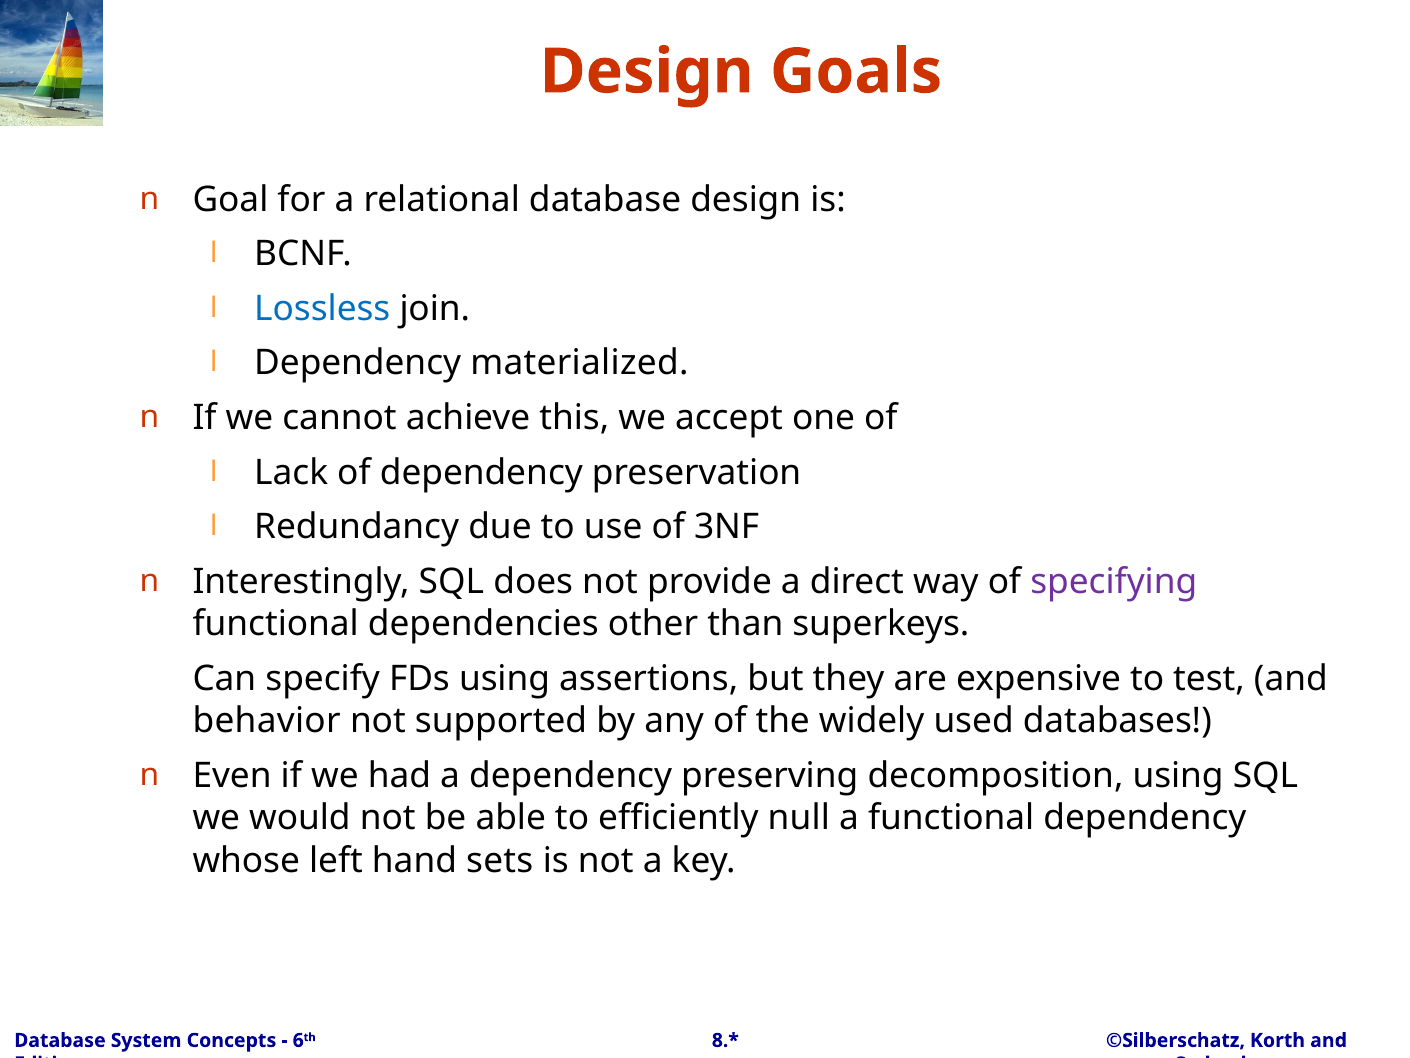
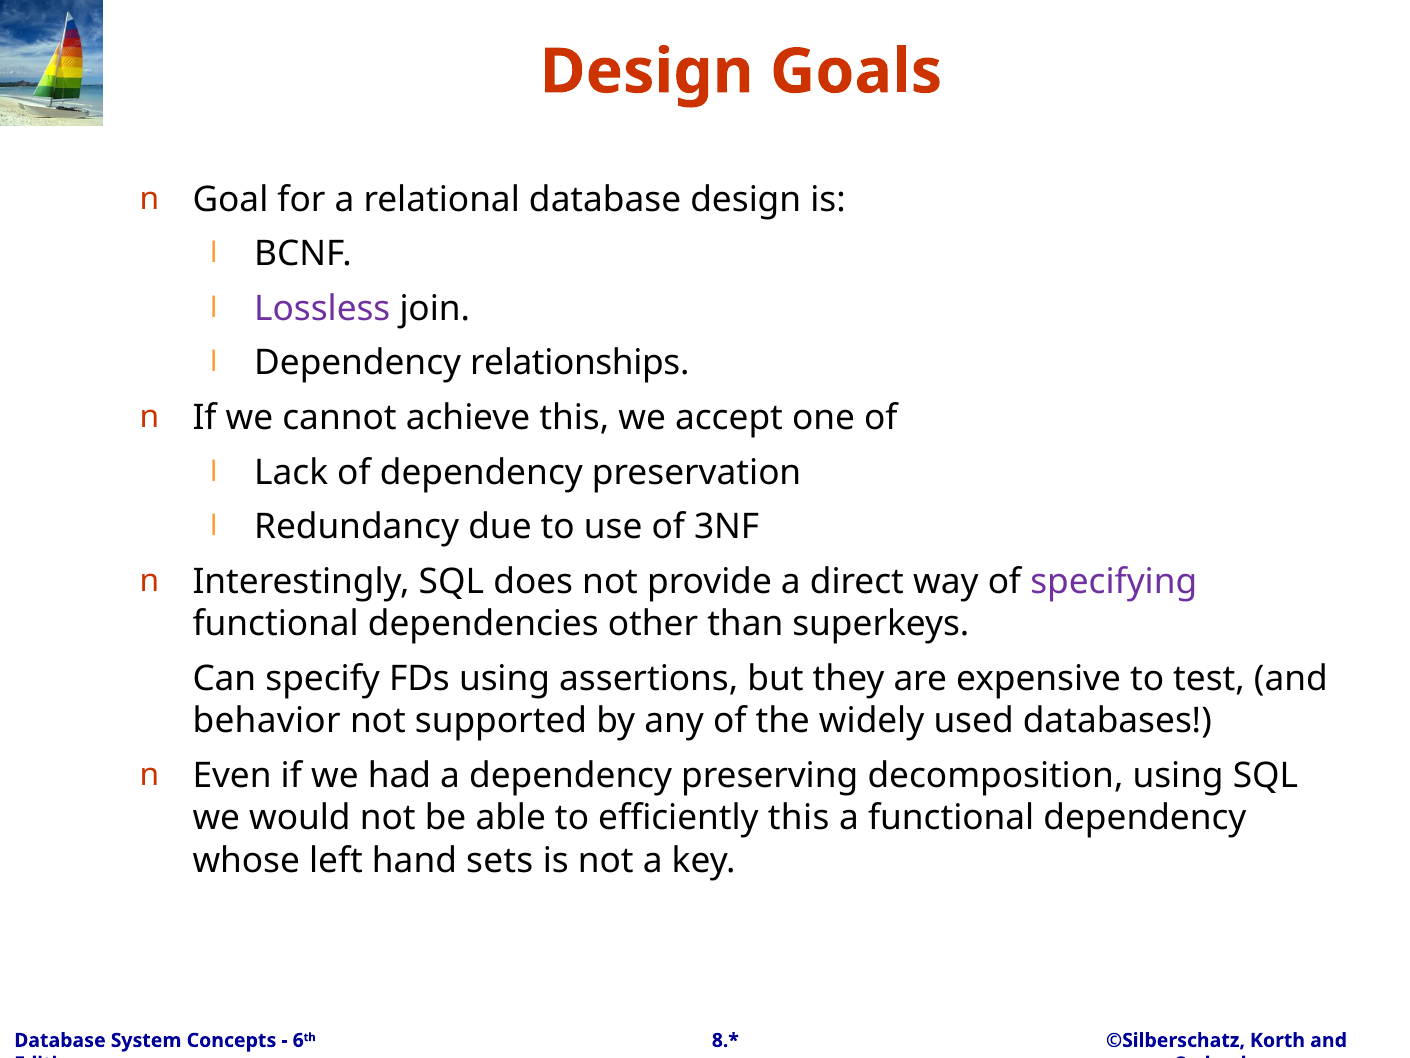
Lossless colour: blue -> purple (322, 309)
materialized: materialized -> relationships (580, 363)
efficiently null: null -> this (799, 818)
